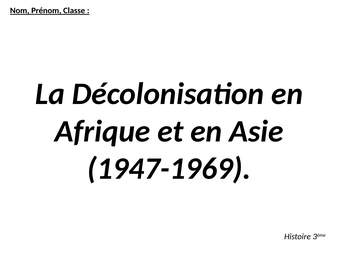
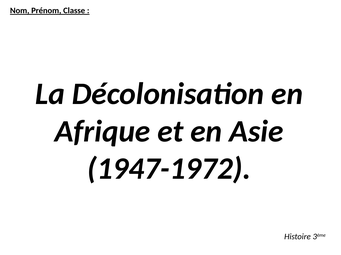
1947-1969: 1947-1969 -> 1947-1972 (169, 169)
